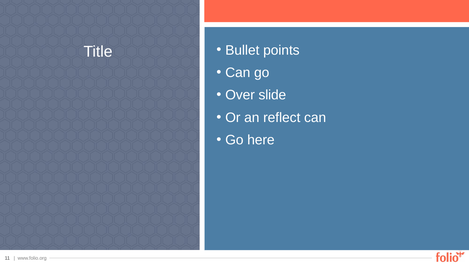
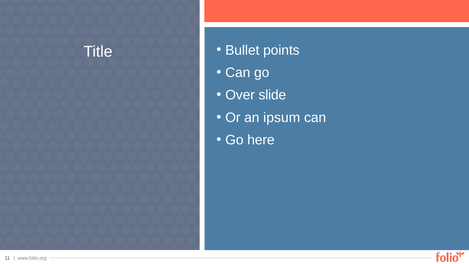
reflect: reflect -> ipsum (282, 118)
